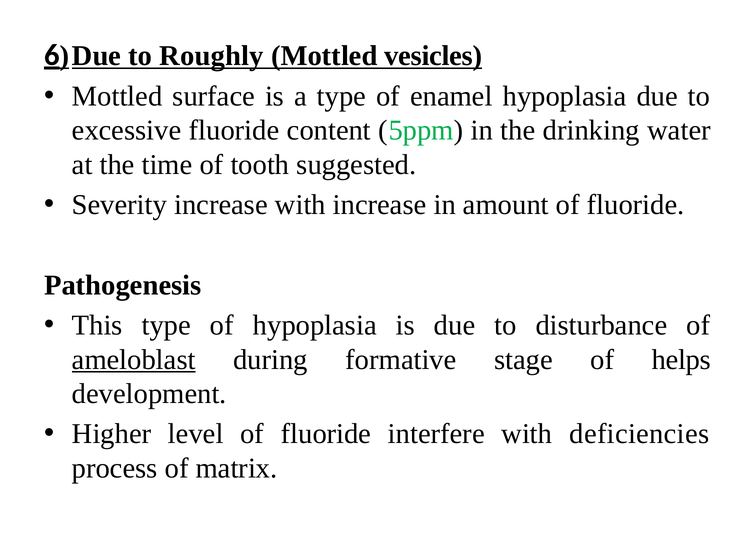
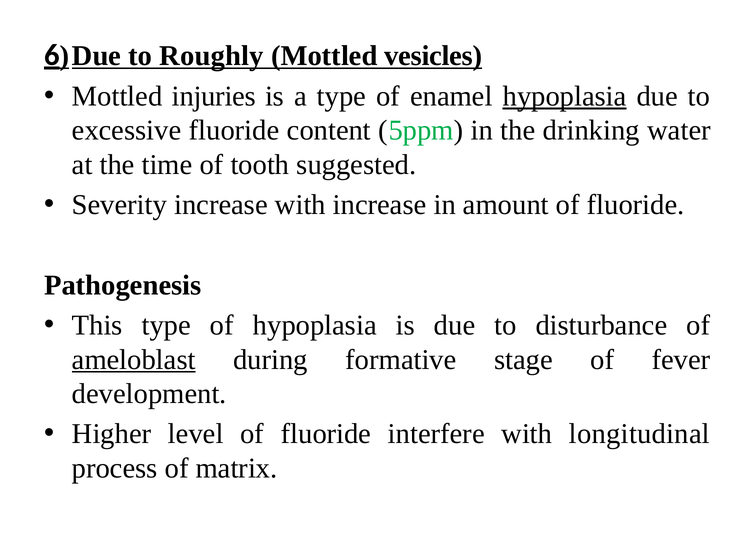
surface: surface -> injuries (214, 96)
hypoplasia underline: none -> present (565, 96)
helps: helps -> fever (681, 359)
deficiencies: deficiencies -> longitudinal (639, 434)
